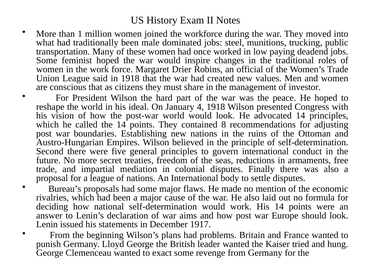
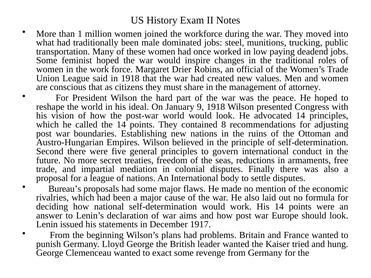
investor: investor -> attorney (305, 87)
4: 4 -> 9 (200, 107)
